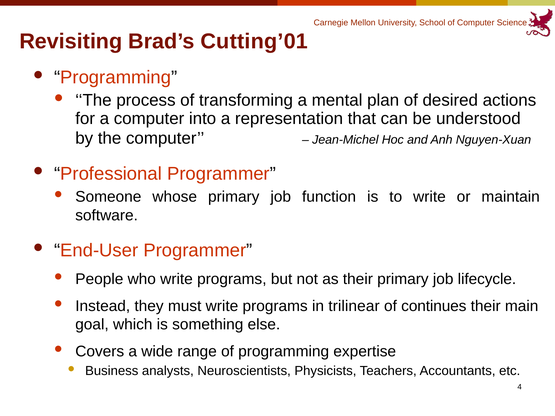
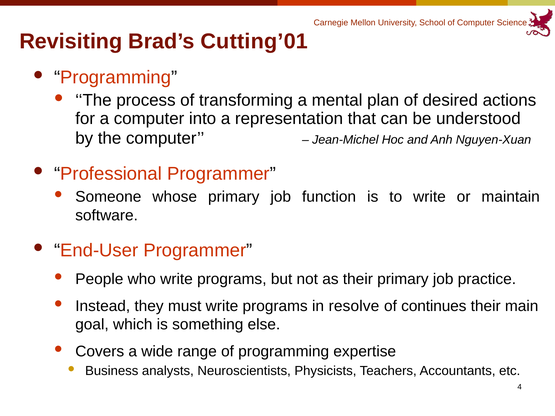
lifecycle: lifecycle -> practice (487, 279)
trilinear: trilinear -> resolve (354, 306)
